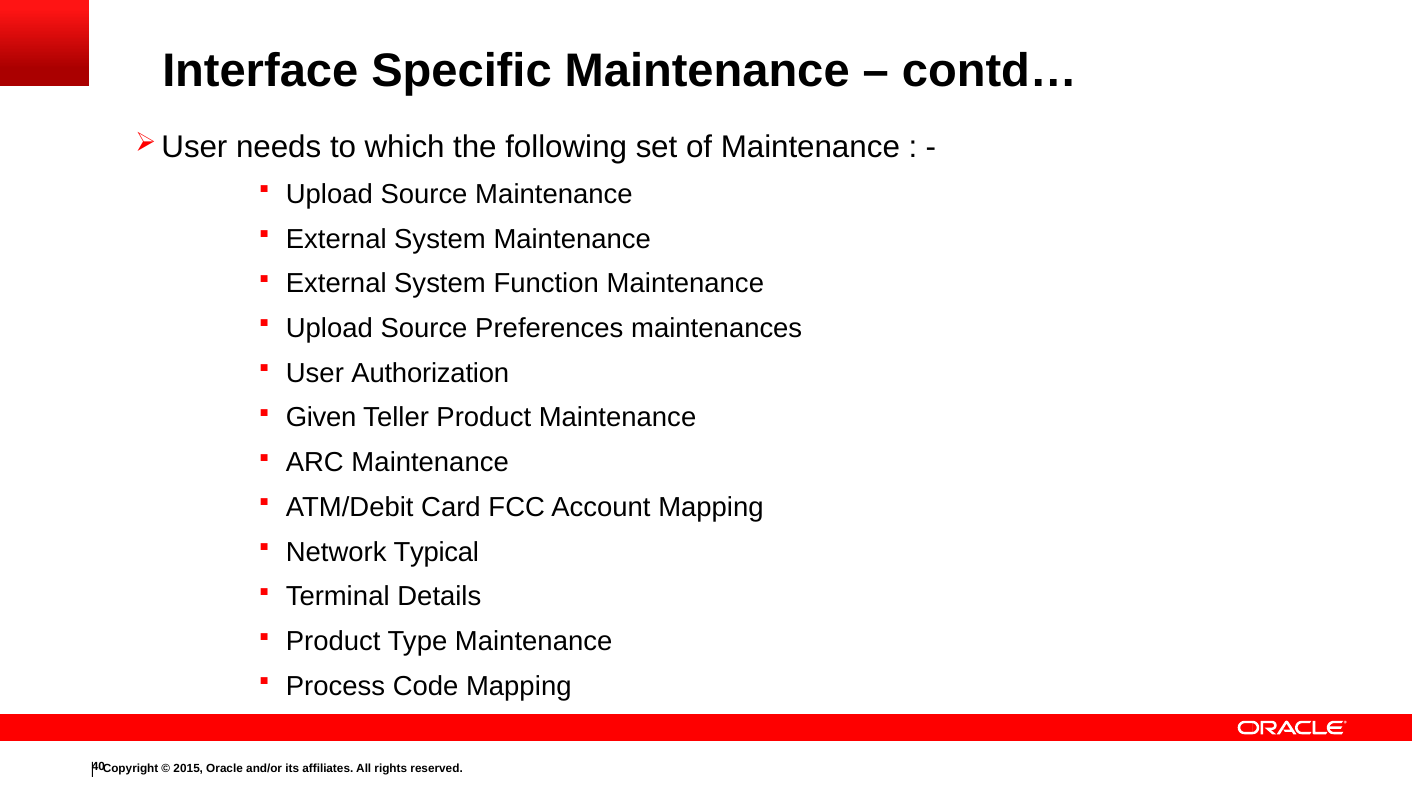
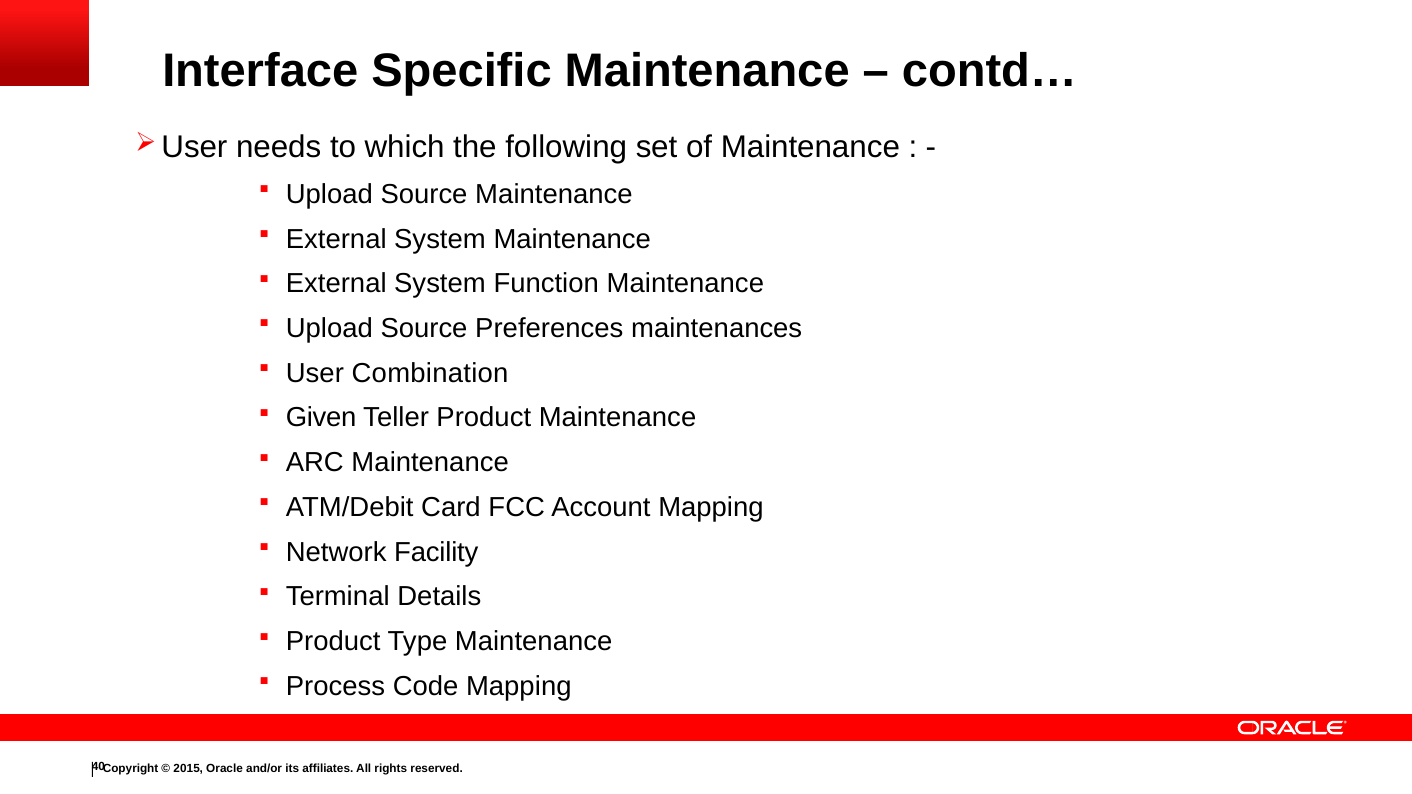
Authorization: Authorization -> Combination (430, 373)
Typical: Typical -> Facility (436, 552)
